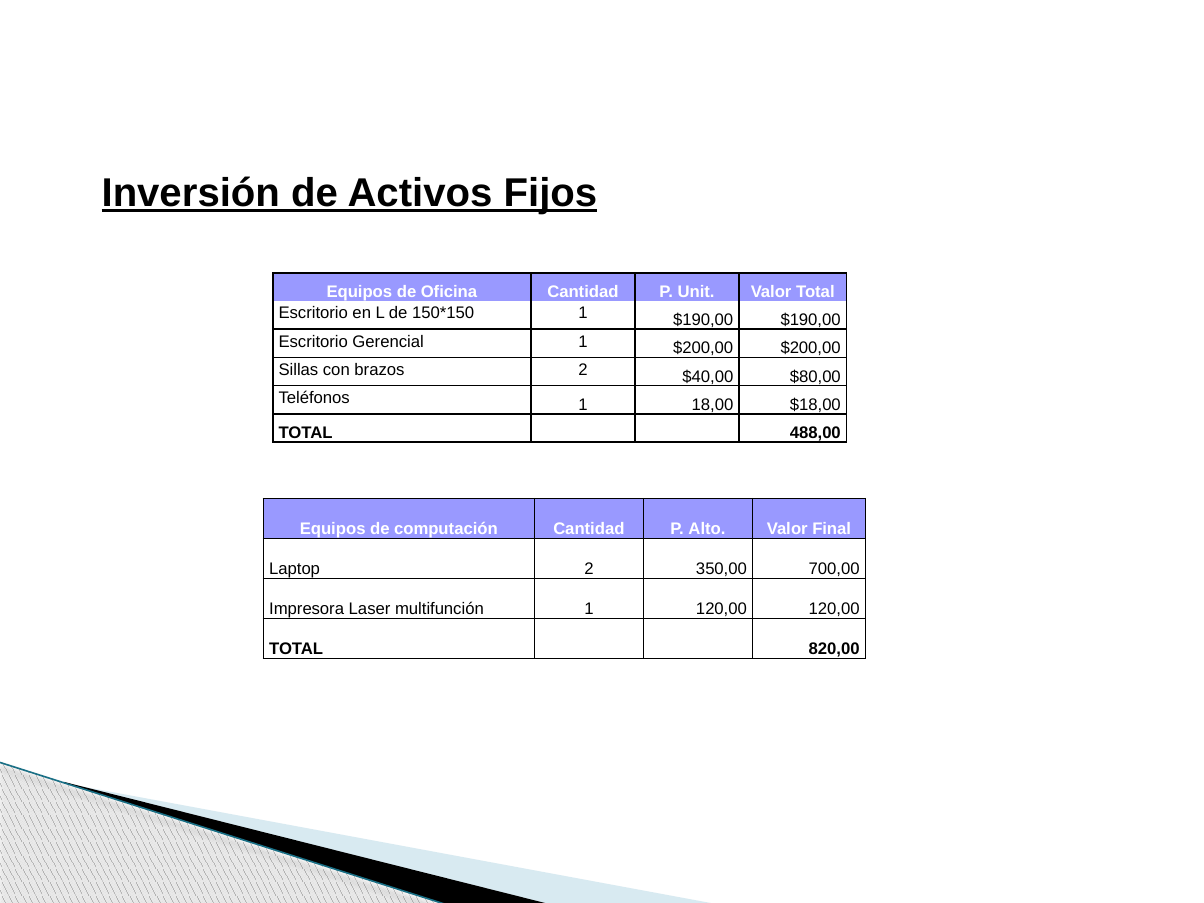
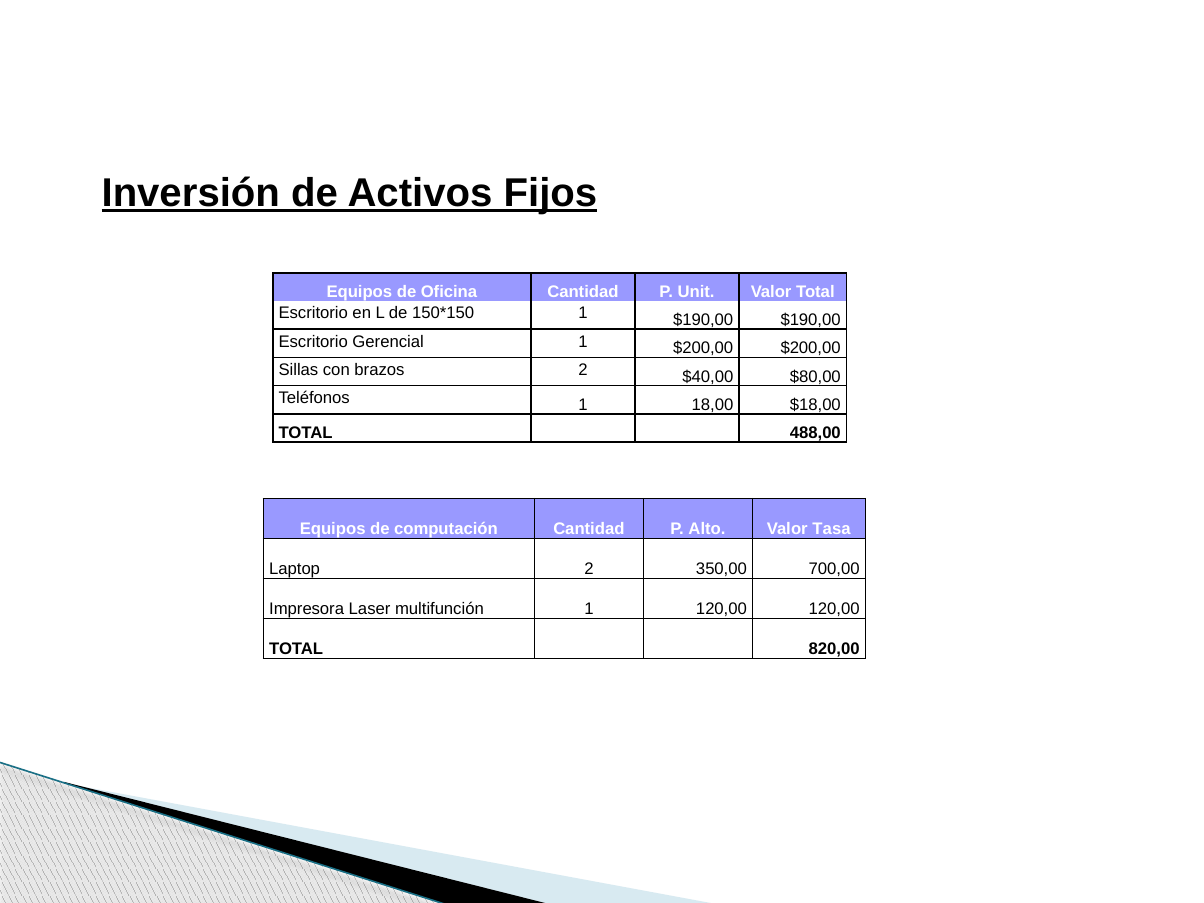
Final: Final -> Tasa (832, 529)
